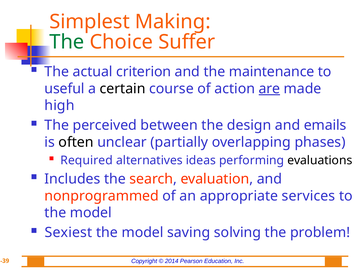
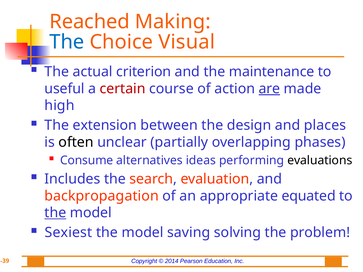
Simplest: Simplest -> Reached (90, 22)
The colour: green -> blue (67, 42)
Suffer: Suffer -> Visual (187, 42)
certain colour: black -> red (123, 89)
perceived: perceived -> extension (105, 125)
emails: emails -> places (325, 125)
Required: Required -> Consume (87, 160)
nonprogrammed: nonprogrammed -> backpropagation (102, 196)
services: services -> equated (309, 196)
the underline: none -> present (55, 213)
